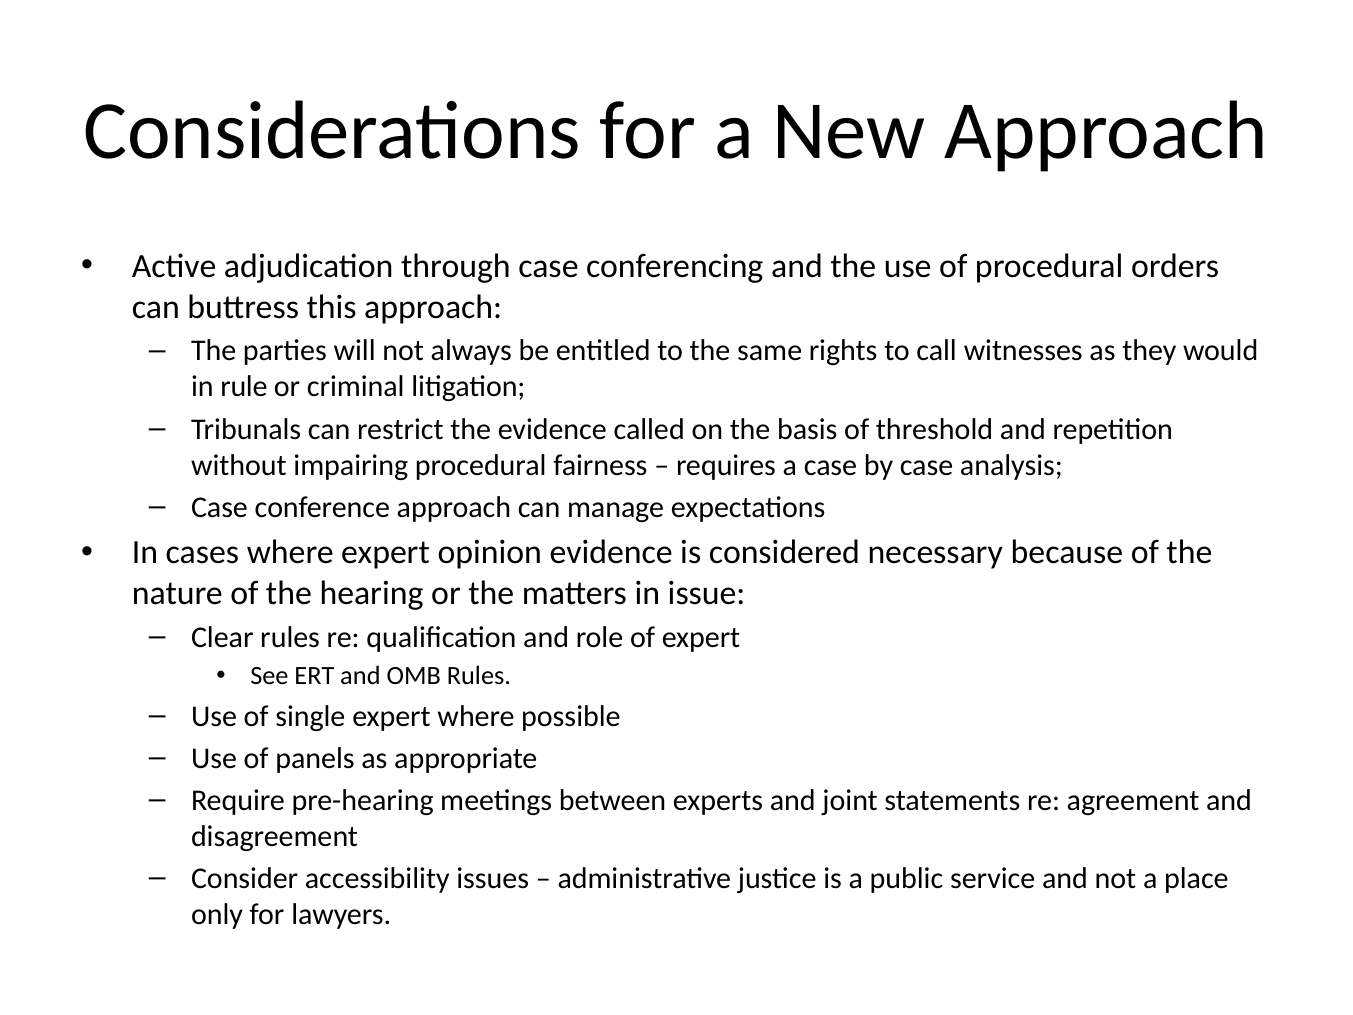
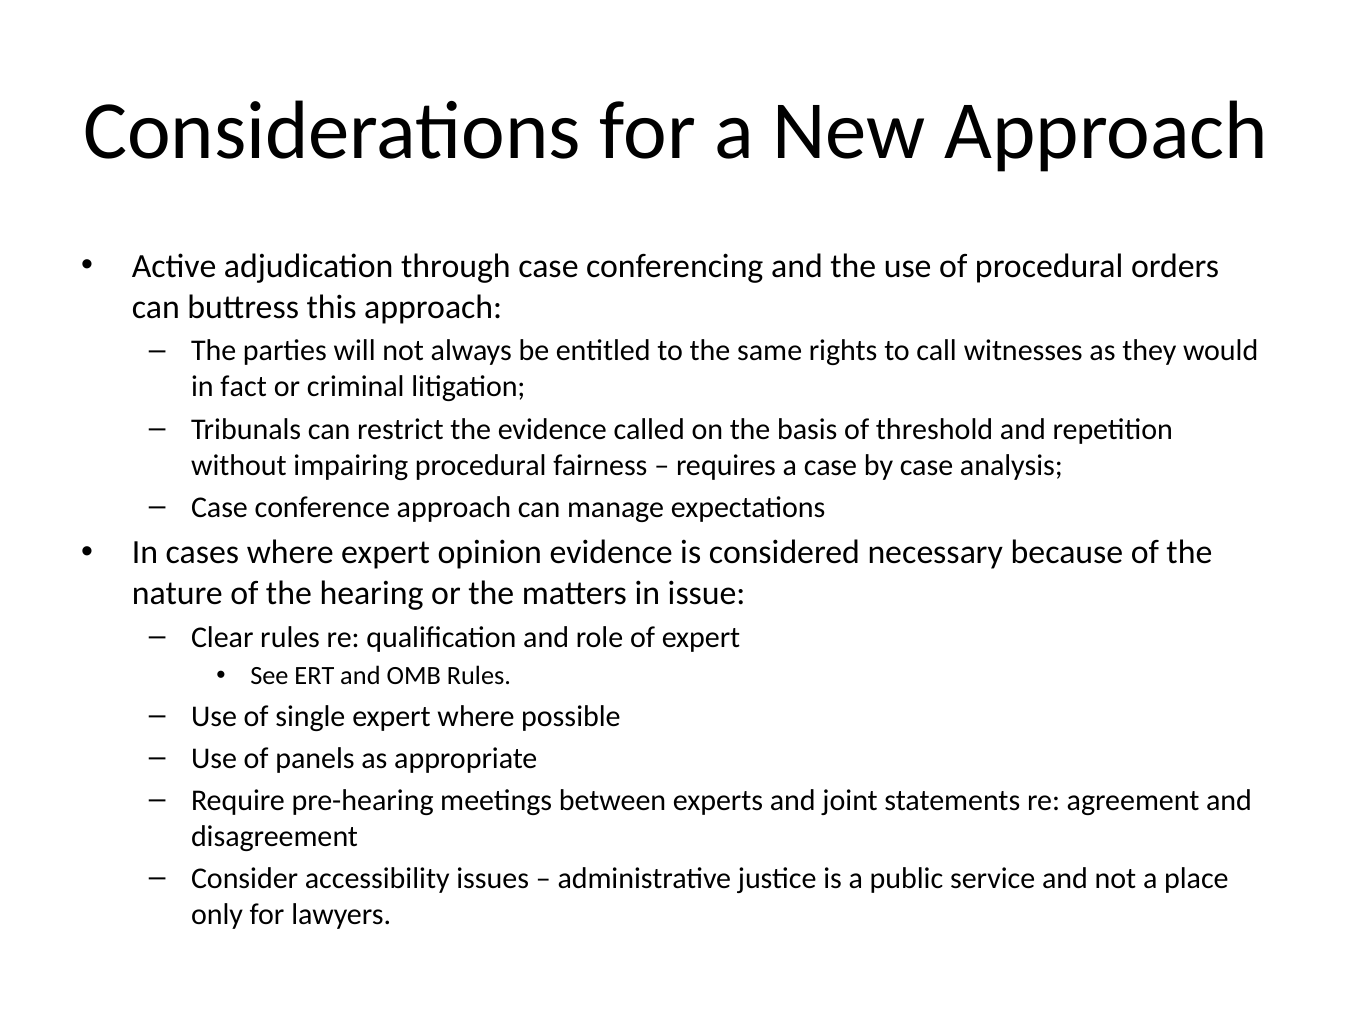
rule: rule -> fact (244, 387)
